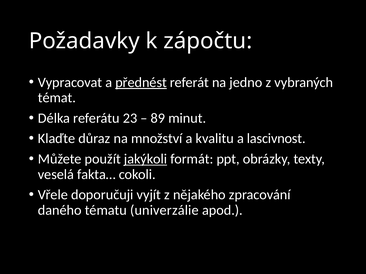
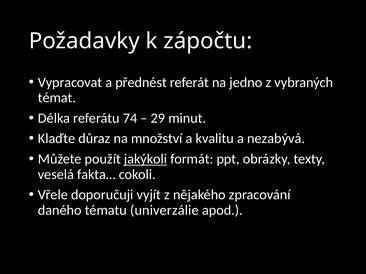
přednést underline: present -> none (141, 83)
23: 23 -> 74 (130, 118)
89: 89 -> 29 (158, 118)
lascivnost: lascivnost -> nezabývá (276, 139)
